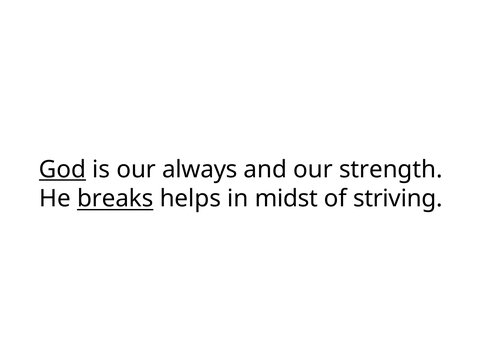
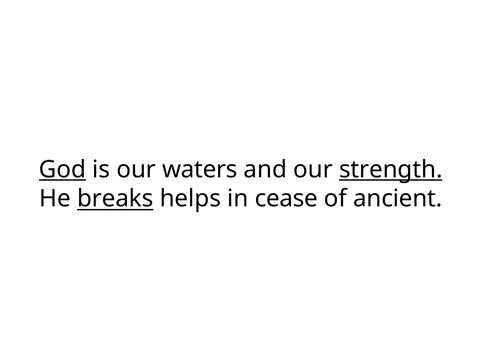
always: always -> waters (200, 170)
strength underline: none -> present (391, 170)
midst: midst -> cease (286, 199)
striving: striving -> ancient (398, 199)
